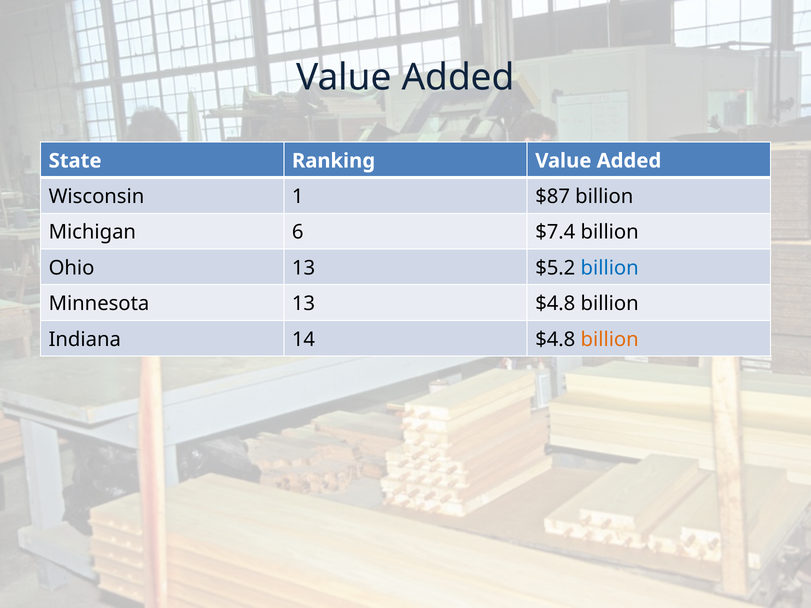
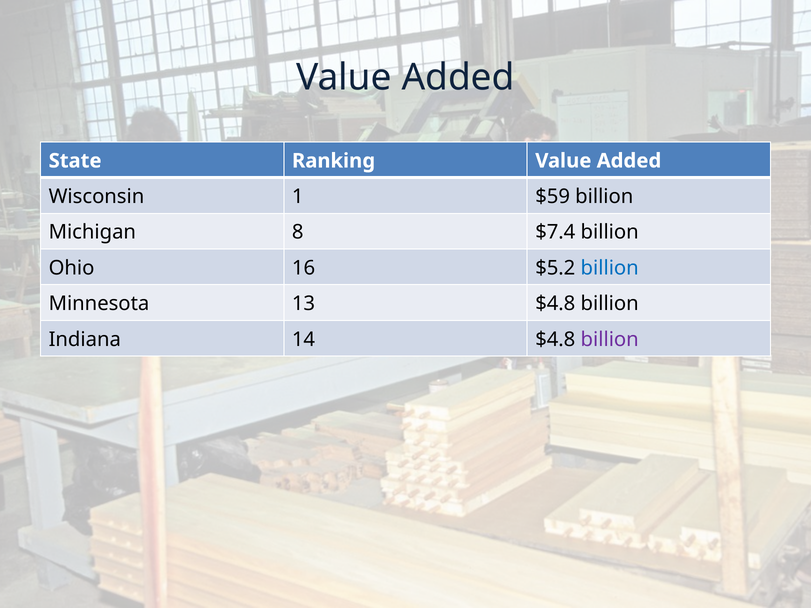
$87: $87 -> $59 (553, 197)
6: 6 -> 8 (298, 232)
Ohio 13: 13 -> 16 (304, 268)
billion colour: orange -> purple (610, 340)
